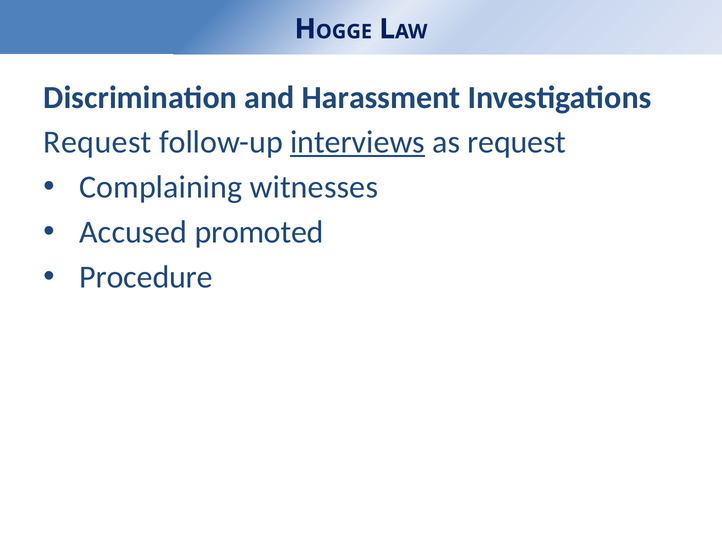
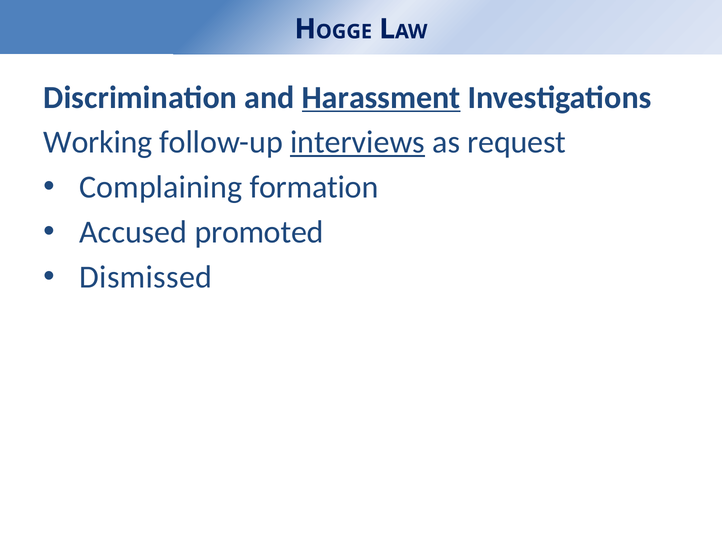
Harassment underline: none -> present (381, 97)
Request: Request -> Working (98, 142)
witnesses: witnesses -> formation (314, 187)
Procedure: Procedure -> Dismissed (146, 277)
